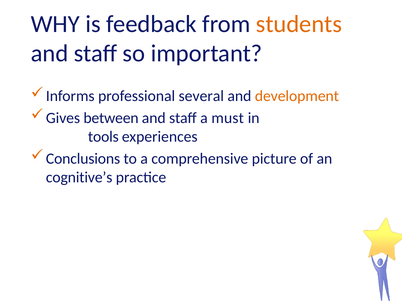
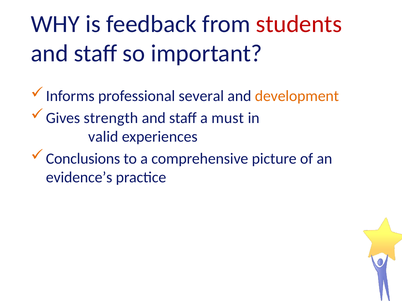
students colour: orange -> red (299, 24)
between: between -> strength (111, 118)
tools: tools -> valid (103, 137)
cognitive’s: cognitive’s -> evidence’s (79, 178)
